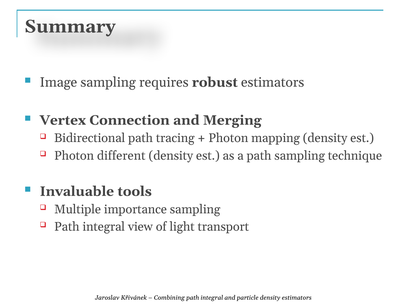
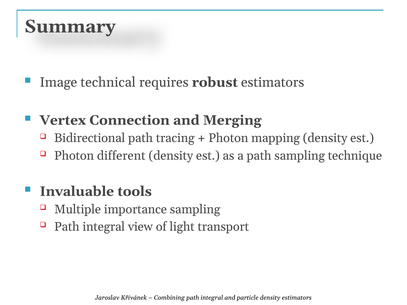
Image sampling: sampling -> technical (108, 82)
